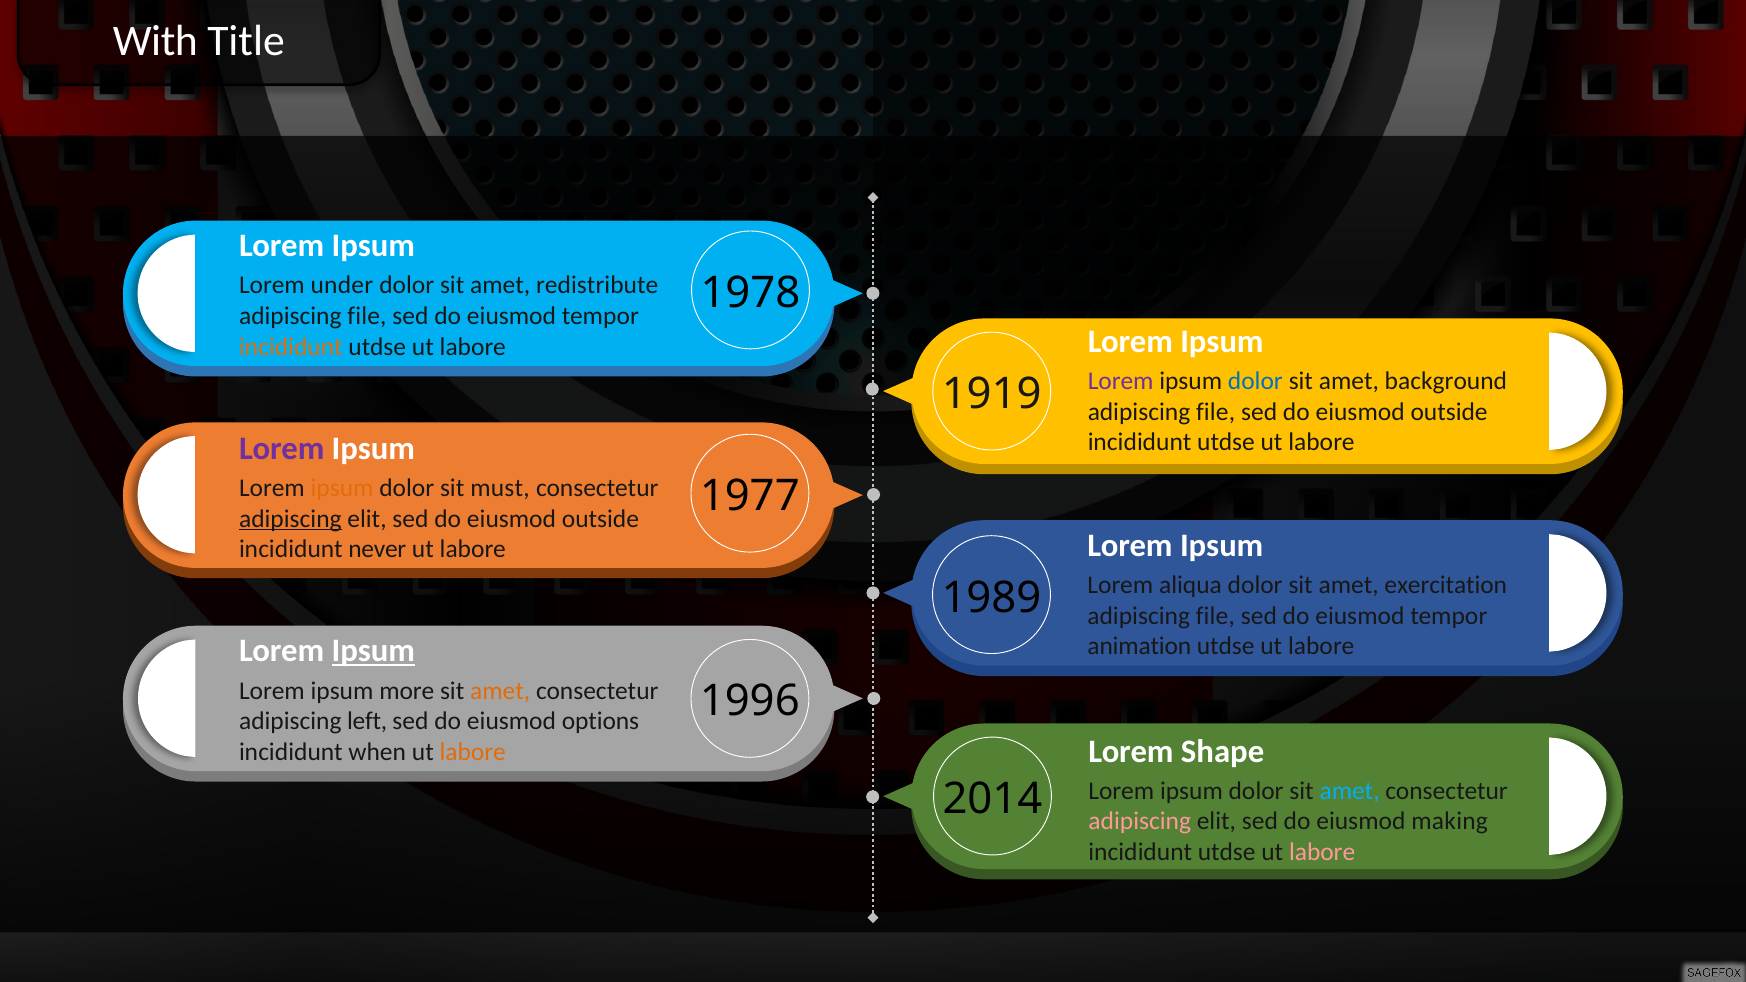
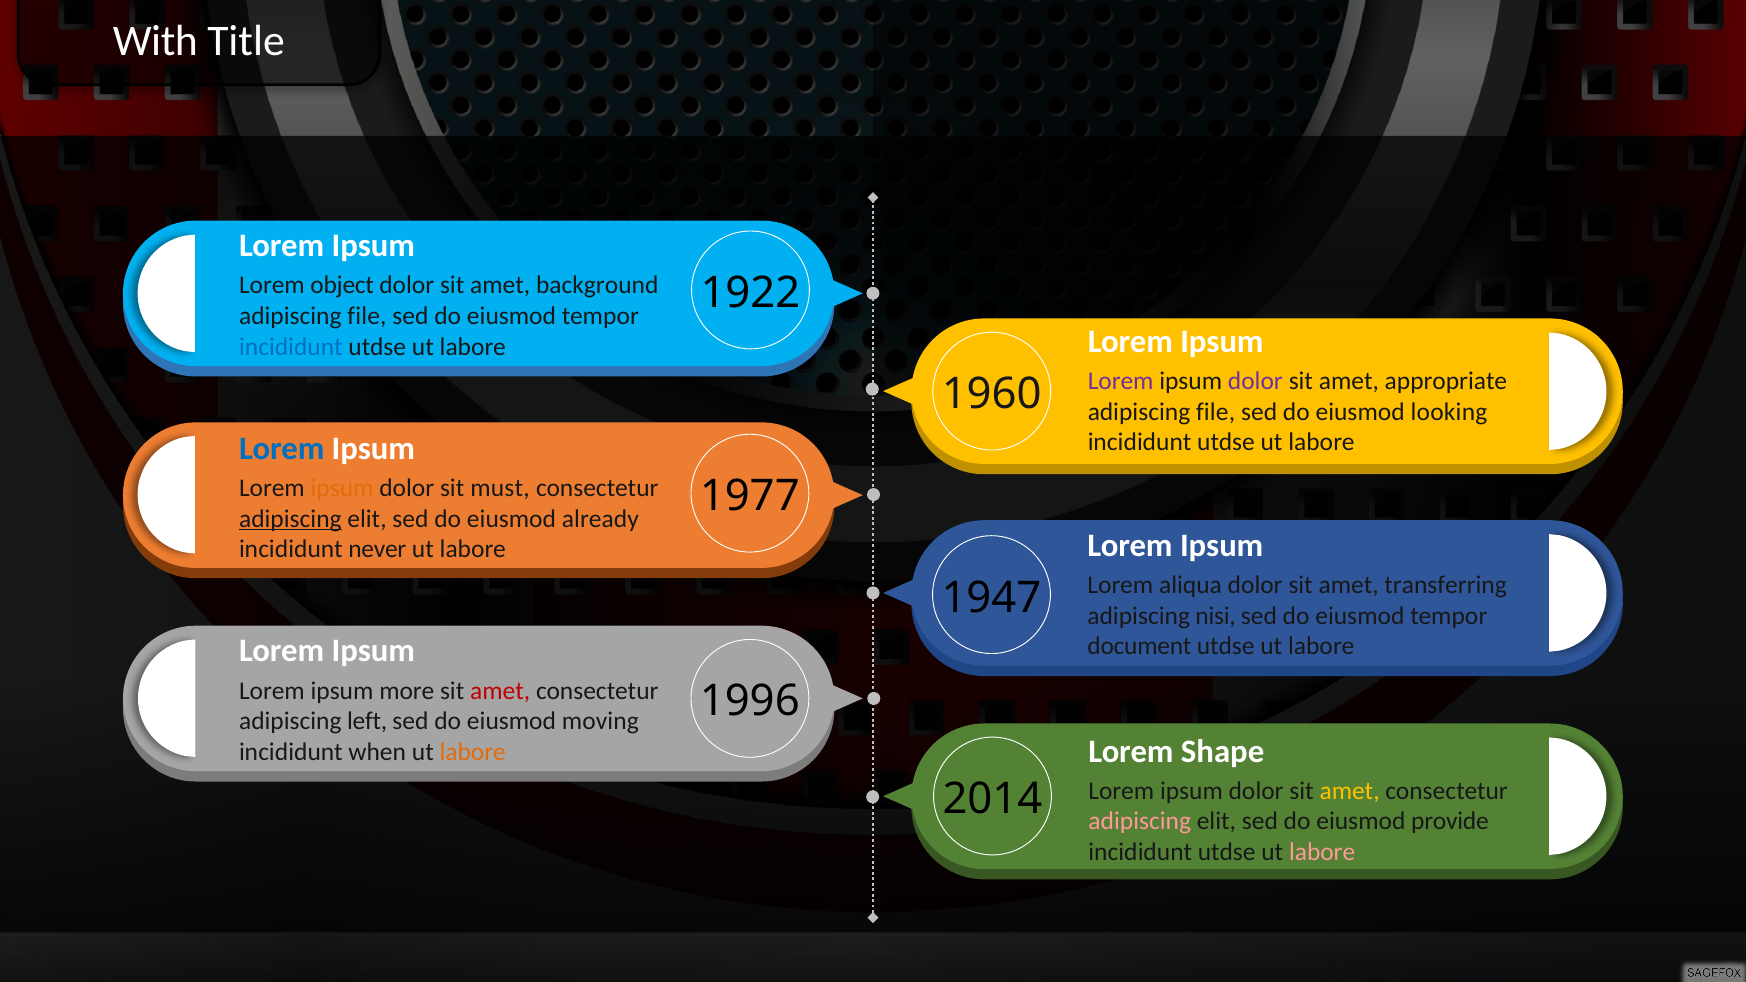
under: under -> object (342, 286)
redistribute: redistribute -> background (597, 286)
1978: 1978 -> 1922 (750, 293)
incididunt colour: orange -> blue (291, 347)
dolor colour: blue -> purple (1255, 381)
background: background -> appropriate (1446, 381)
1919: 1919 -> 1960 (992, 394)
outside: outside -> looking (1449, 412)
Lorem colour: purple -> blue (282, 449)
outside: outside -> already (600, 519)
exercitation: exercitation -> transferring (1446, 585)
1989: 1989 -> 1947 (991, 598)
file: file -> nisi (1216, 616)
animation: animation -> document (1139, 647)
Ipsum underline: present -> none (373, 651)
amet colour: orange -> red (500, 691)
options: options -> moving (600, 721)
amet colour: light blue -> yellow (1350, 791)
making: making -> provide (1450, 821)
